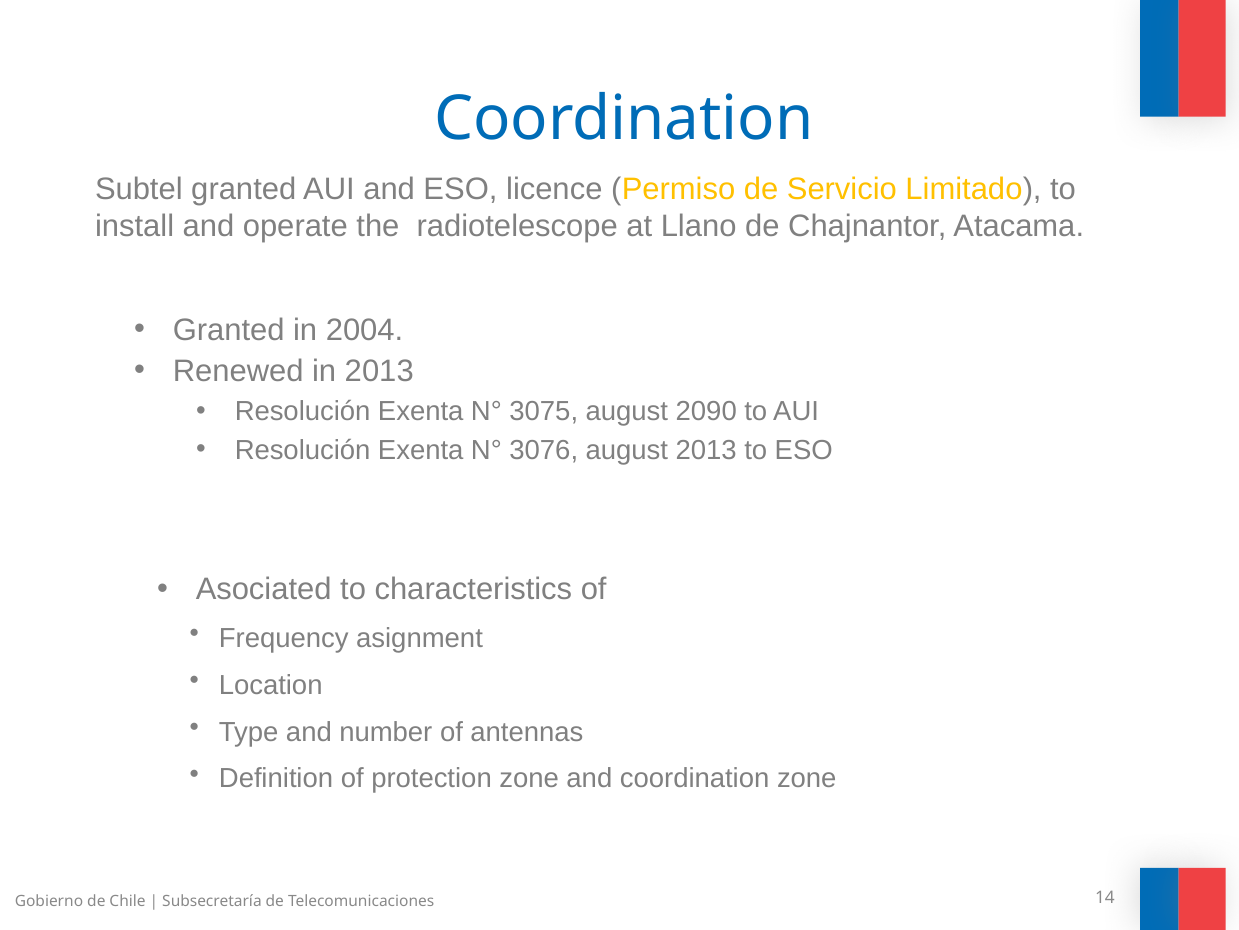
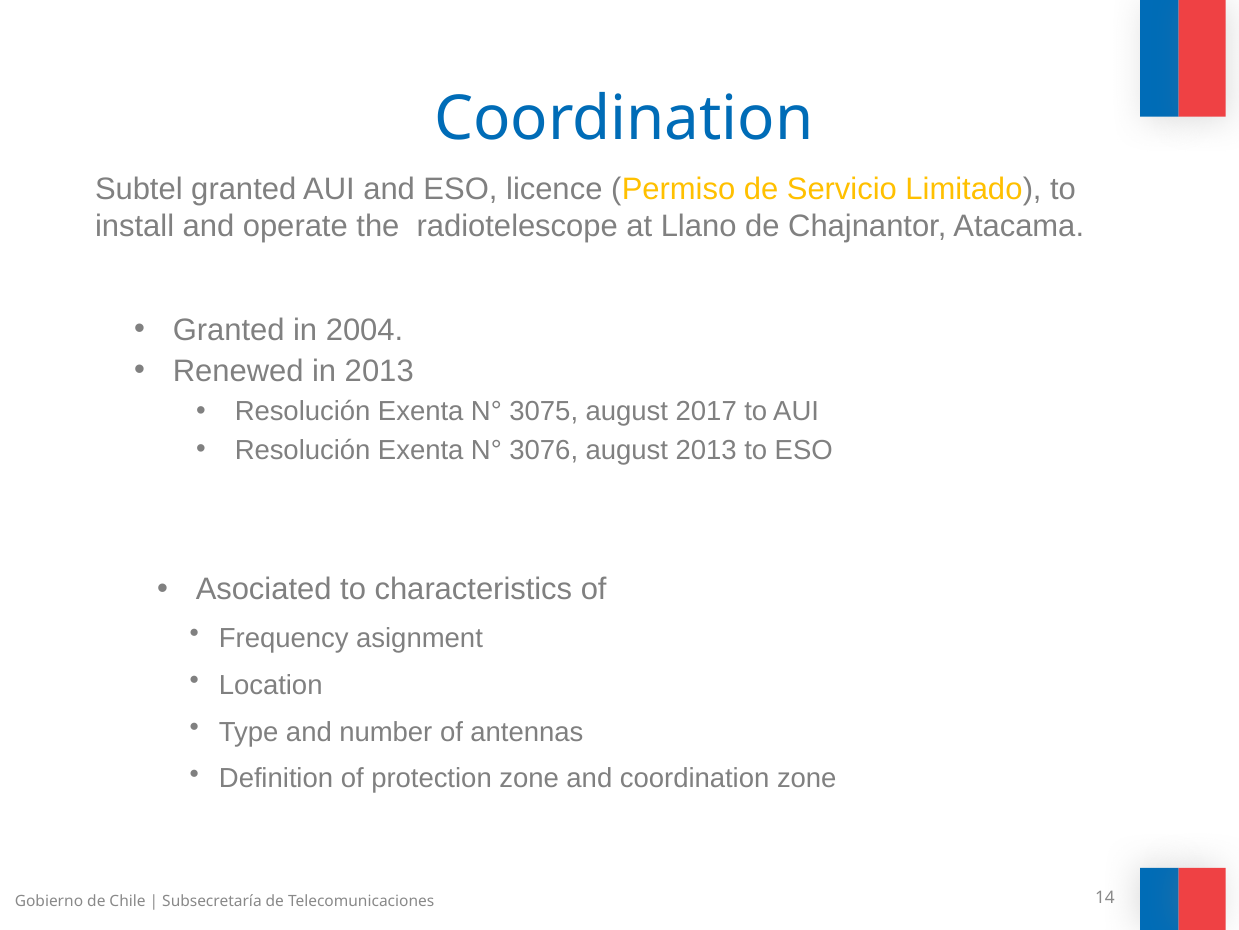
2090: 2090 -> 2017 (706, 411)
